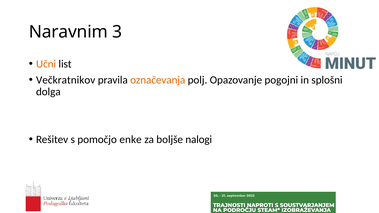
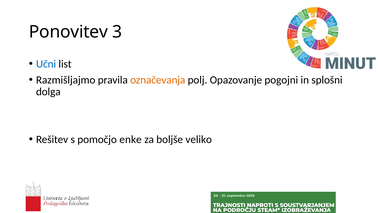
Naravnim: Naravnim -> Ponovitev (68, 32)
Učni colour: orange -> blue (46, 64)
Večkratnikov: Večkratnikov -> Razmišljajmo (66, 80)
nalogi: nalogi -> veliko (199, 140)
